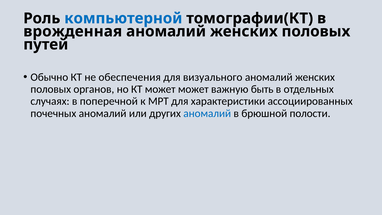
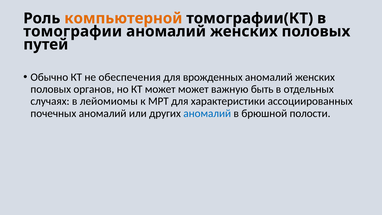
компьютерной colour: blue -> orange (123, 18)
врожденная: врожденная -> томографии (73, 31)
визуального: визуального -> врожденных (213, 77)
поперечной: поперечной -> лейомиомы (109, 101)
